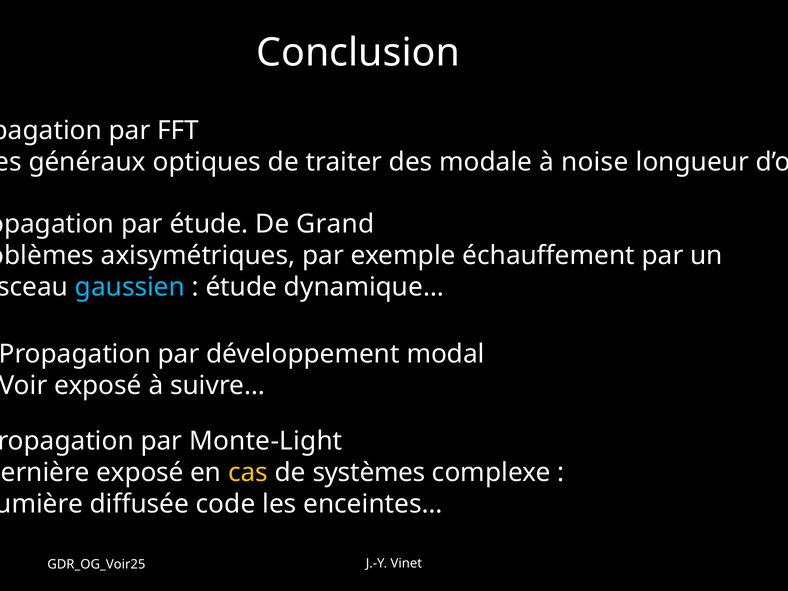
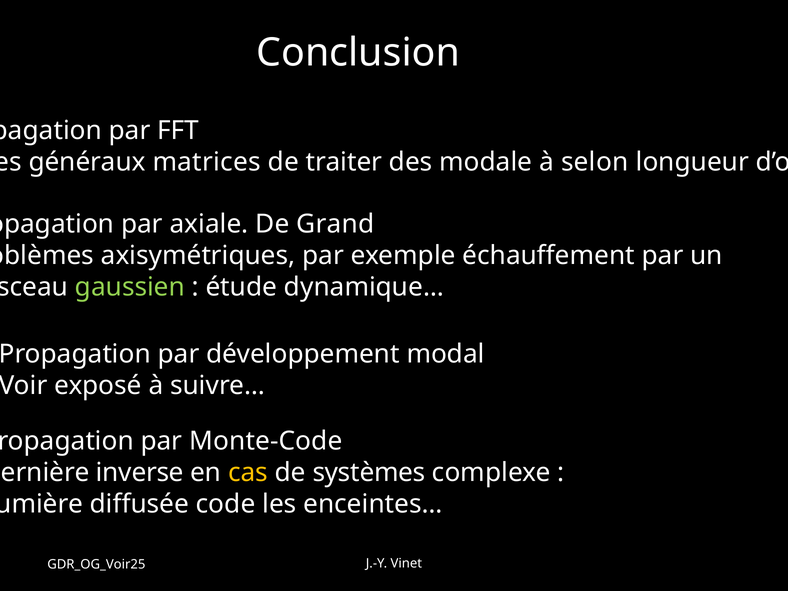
optiques: optiques -> matrices (207, 162)
noise: noise -> selon (595, 162)
par étude: étude -> axiale (209, 224)
gaussien colour: light blue -> light green (130, 287)
Monte-Light: Monte-Light -> Monte-Code (266, 441)
exposé: exposé -> inverse (140, 473)
